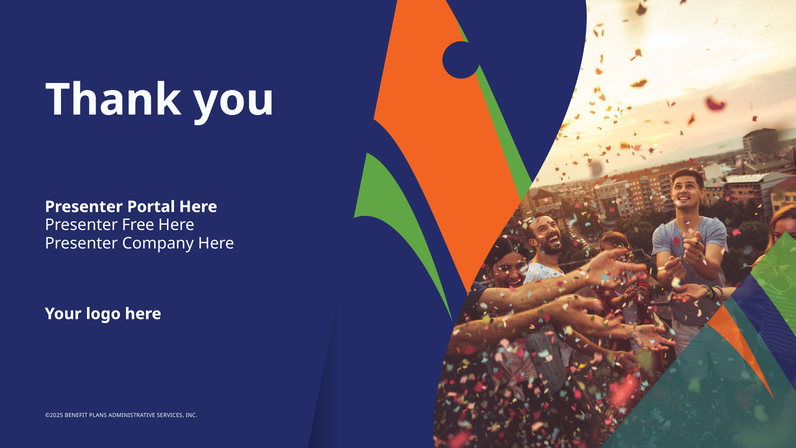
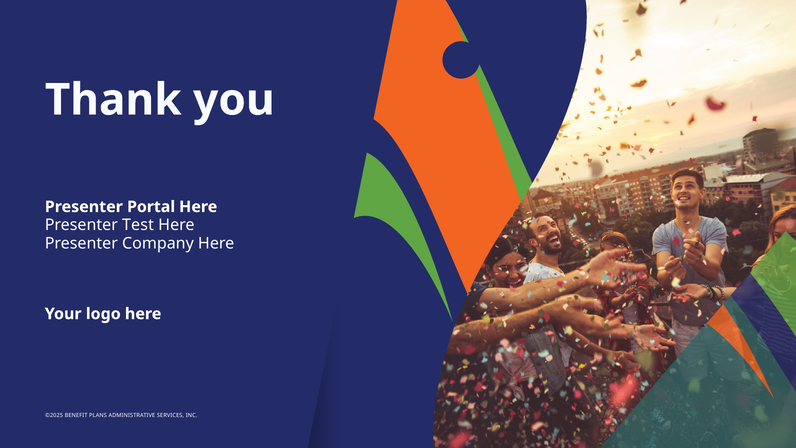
Free: Free -> Test (138, 225)
